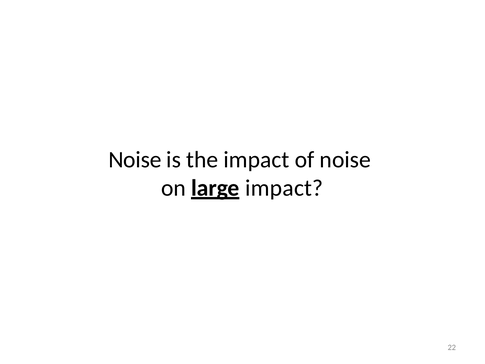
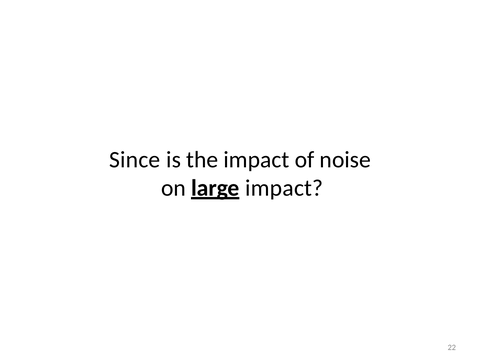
Noise: Noise -> Since (135, 160)
